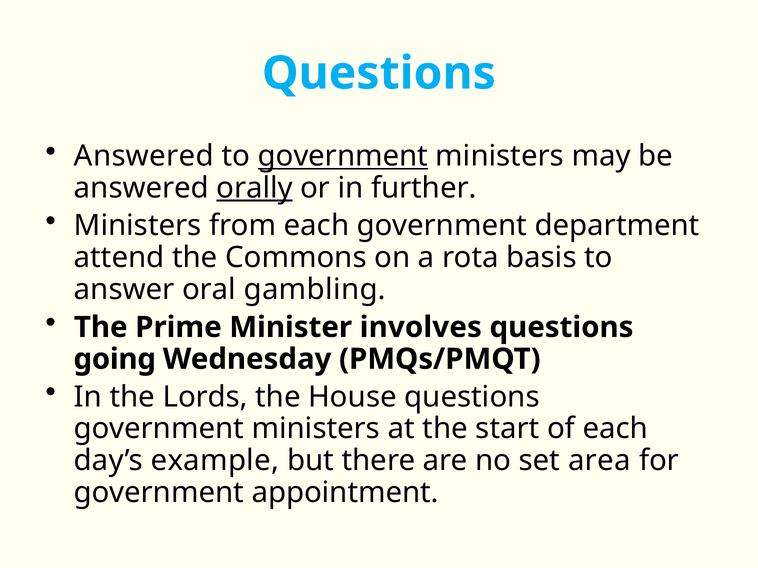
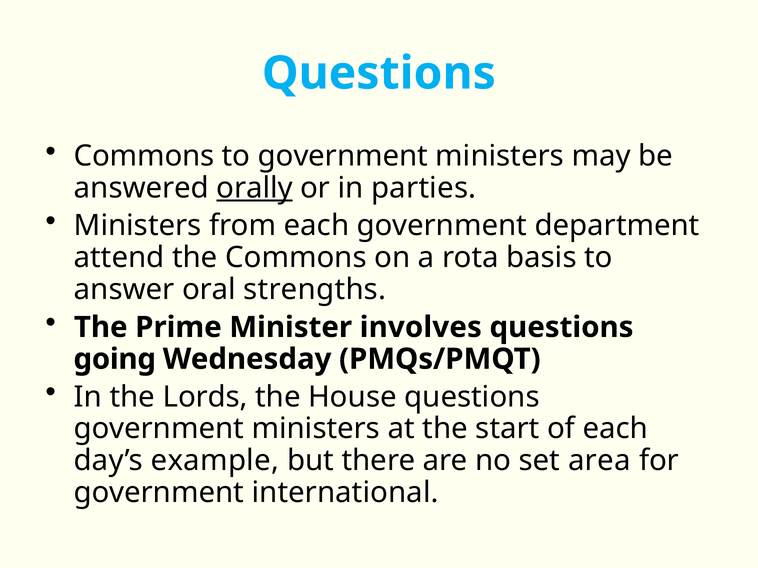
Answered: Answered -> Commons (144, 156)
government underline: present -> none (343, 156)
further: further -> parties (424, 188)
gambling: gambling -> strengths (315, 290)
appointment: appointment -> international (345, 493)
